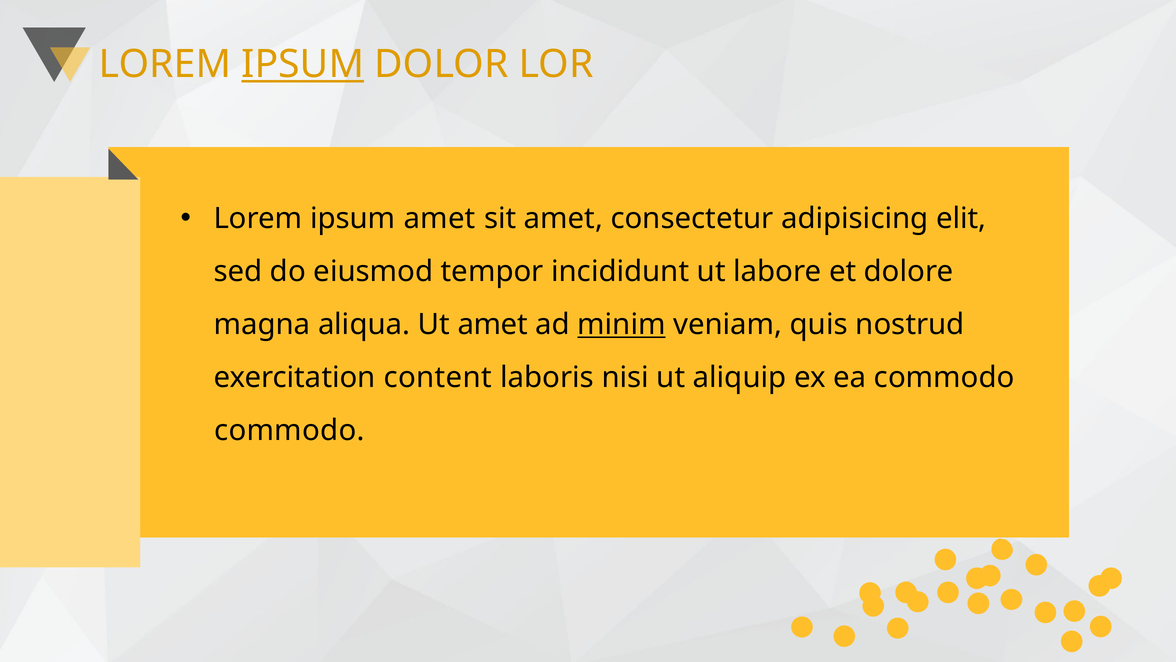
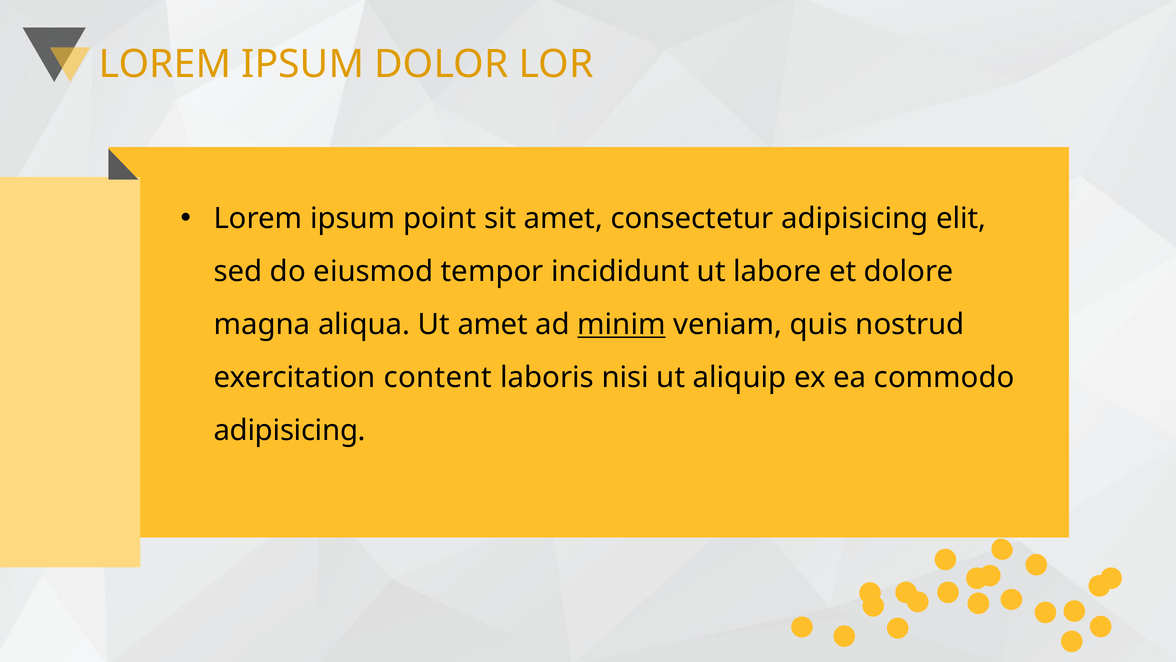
IPSUM underline: present -> none (303, 64)
ipsum amet: amet -> point (440, 219)
commodo: commodo -> adipisicing (290, 430)
